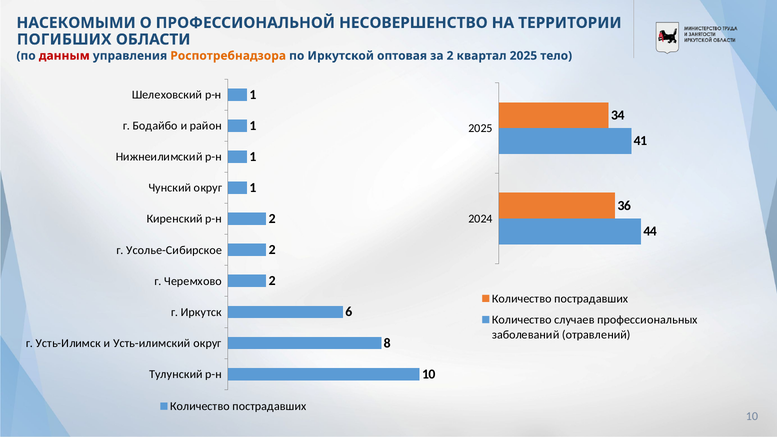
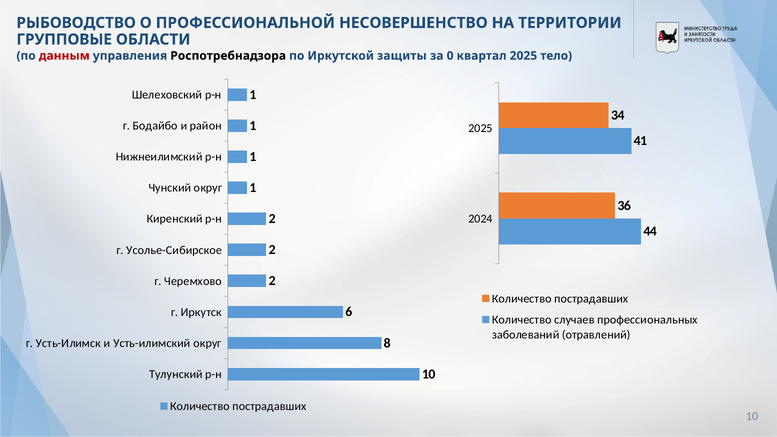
НАСЕКОМЫМИ: НАСЕКОМЫМИ -> РЫБОВОДСТВО (76, 23)
ПОГИБШИХ: ПОГИБШИХ -> ГРУППОВЫЕ (64, 39)
Роспотребнадзора colour: orange -> black (228, 56)
оптовая: оптовая -> защиты (402, 56)
за 2: 2 -> 0 (450, 56)
